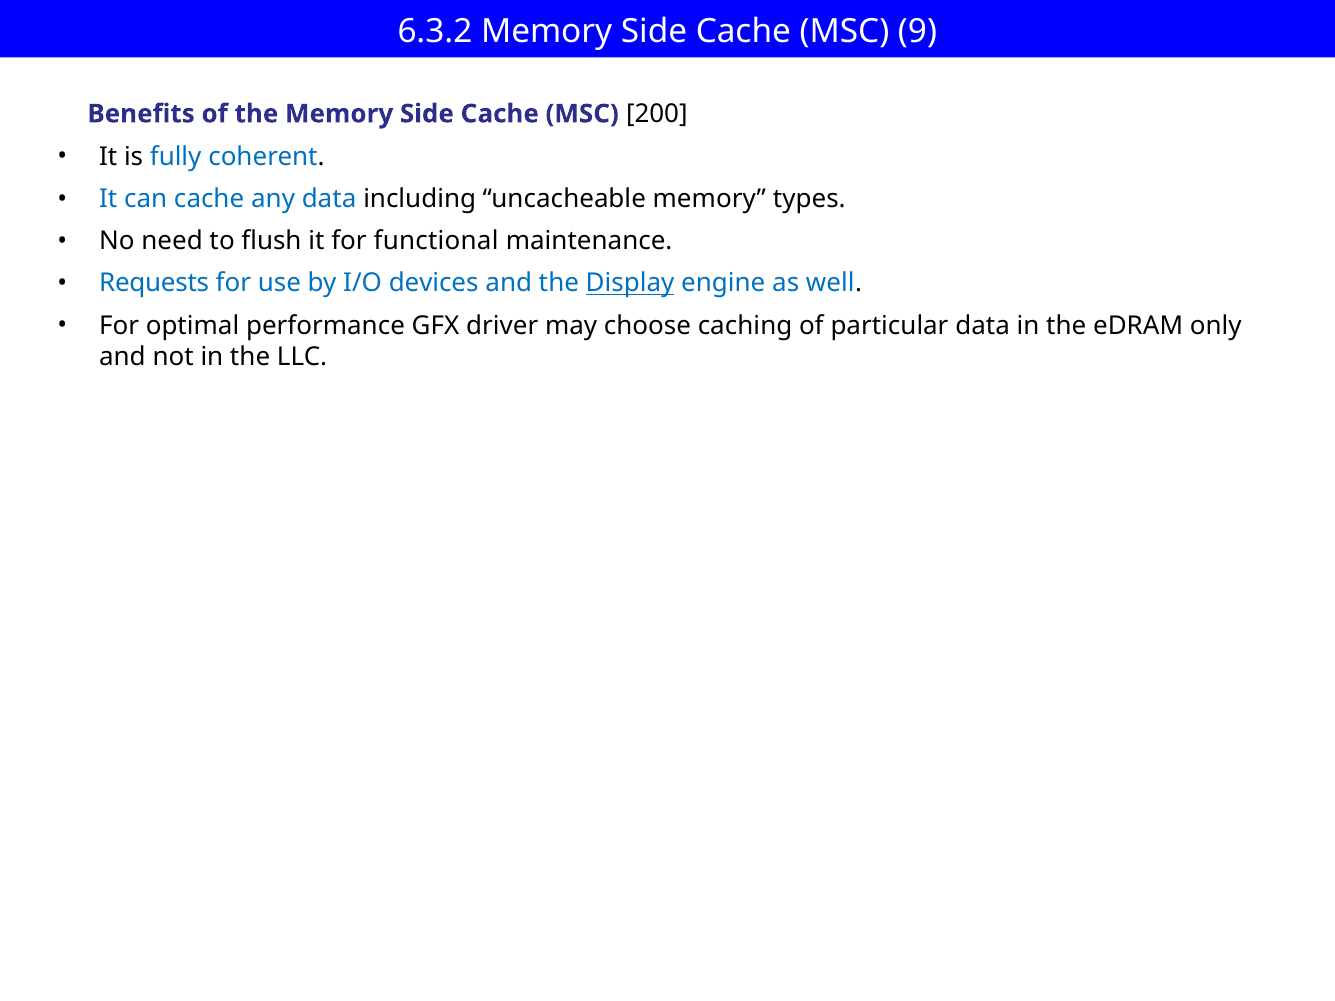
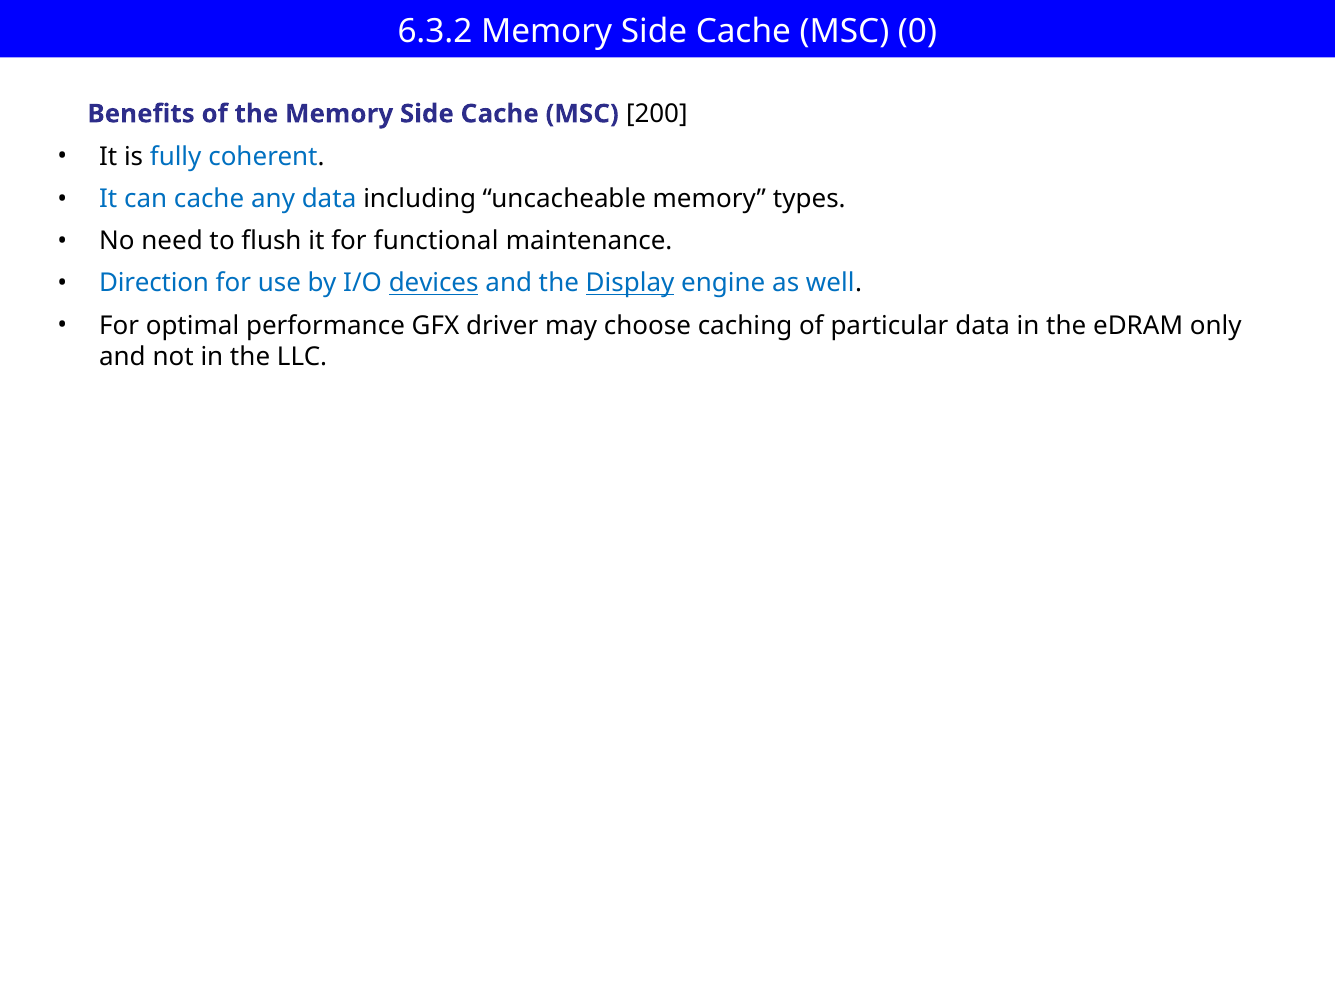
9: 9 -> 0 (918, 31)
Requests: Requests -> Direction (154, 284)
devices underline: none -> present (434, 284)
